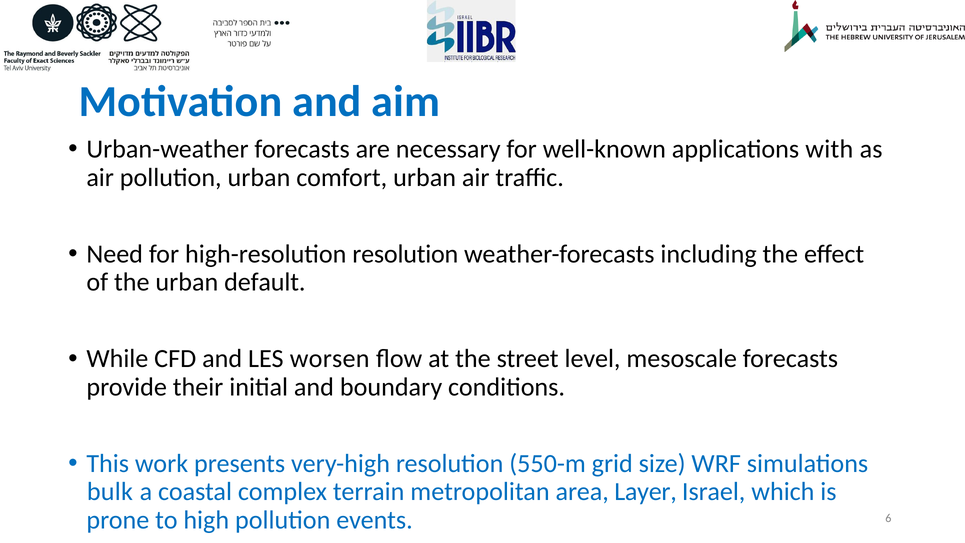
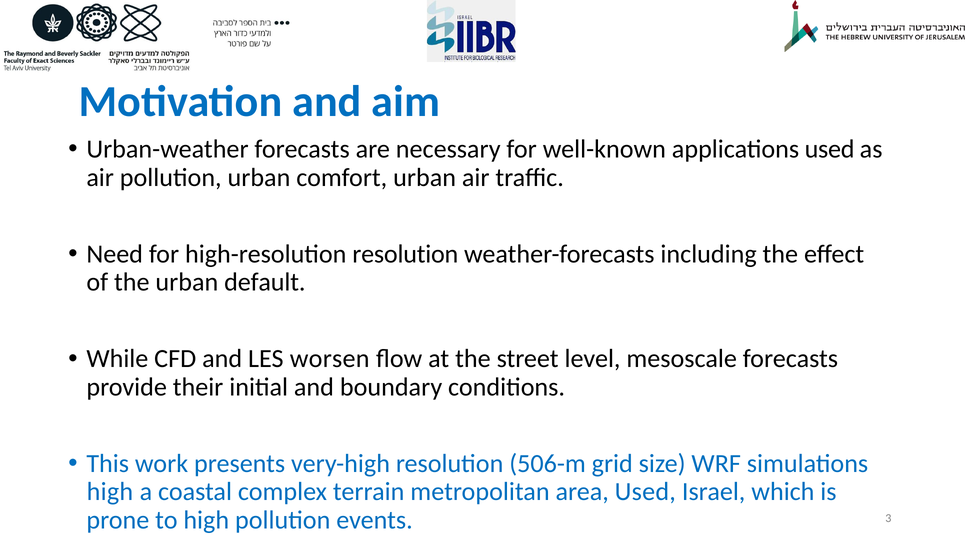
applications with: with -> used (830, 149)
550-m: 550-m -> 506-m (548, 463)
bulk: bulk -> high (110, 492)
area Layer: Layer -> Used (645, 492)
6: 6 -> 3 (888, 518)
